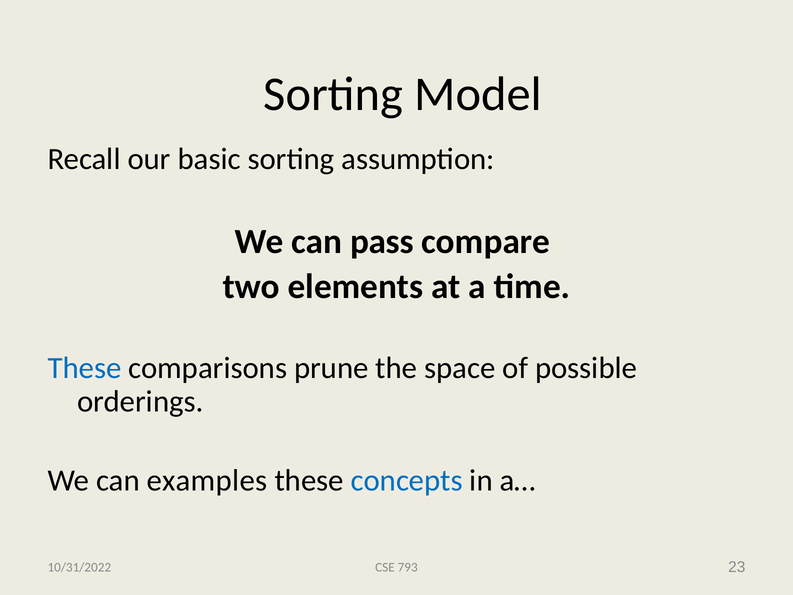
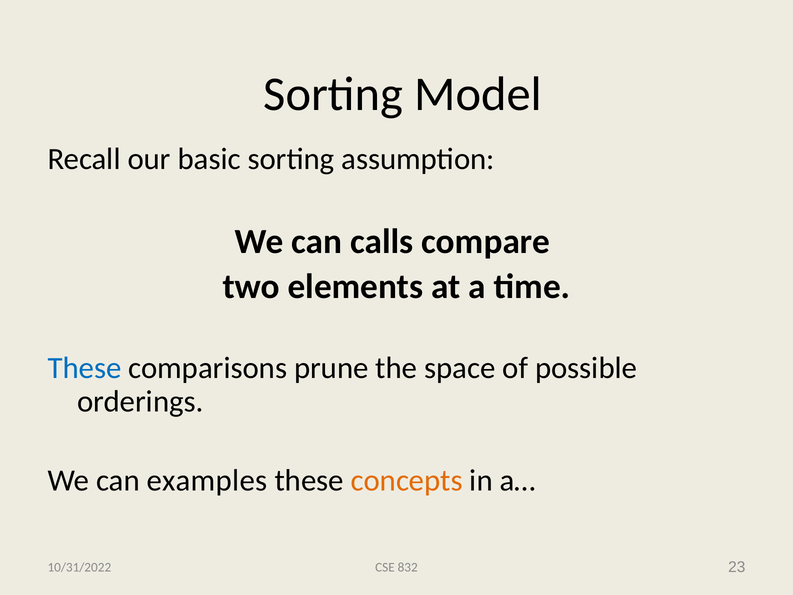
pass: pass -> calls (382, 241)
concepts colour: blue -> orange (407, 480)
793: 793 -> 832 (408, 567)
